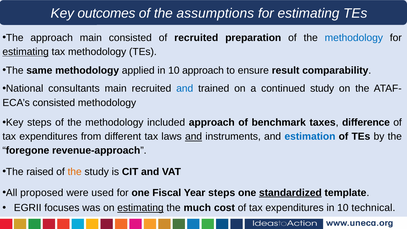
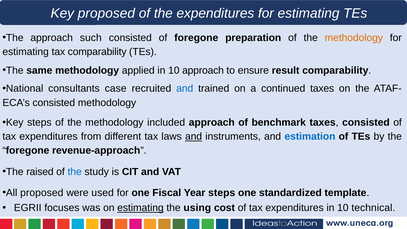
Key outcomes: outcomes -> proposed (106, 13)
the assumptions: assumptions -> expenditures (215, 13)
approach main: main -> such (91, 38)
of recruited: recruited -> foregone (196, 38)
methodology colour: blue -> orange (354, 38)
estimating underline: present -> none (26, 52)
tax methodology: methodology -> comparability (97, 52)
consultants main: main -> case (116, 89)
continued study: study -> taxes (322, 89)
taxes difference: difference -> consisted (366, 123)
the colour: orange -> blue (75, 172)
standardized underline: present -> none (290, 193)
much: much -> using (197, 208)
